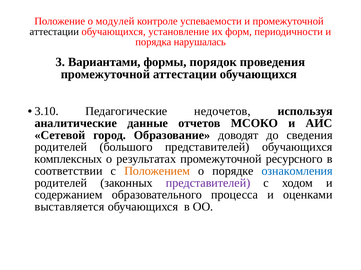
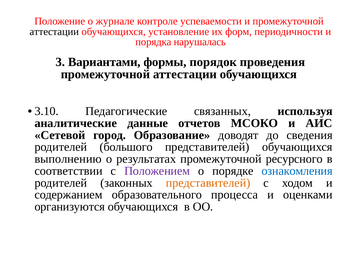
модулей: модулей -> журнале (115, 21)
недочетов: недочетов -> связанных (222, 112)
комплексных: комплексных -> выполнению (68, 159)
Положением colour: orange -> purple (157, 171)
представителей colour: purple -> orange (208, 183)
выставляется: выставляется -> организуются (70, 207)
